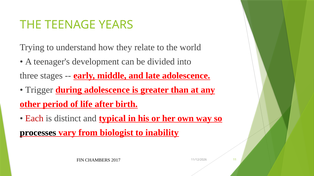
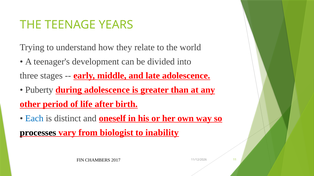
Trigger: Trigger -> Puberty (39, 90)
Each colour: red -> blue (34, 119)
typical: typical -> oneself (112, 119)
